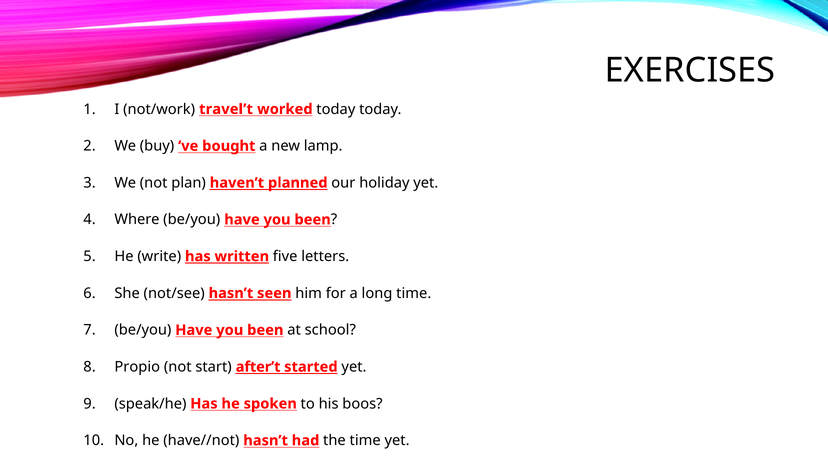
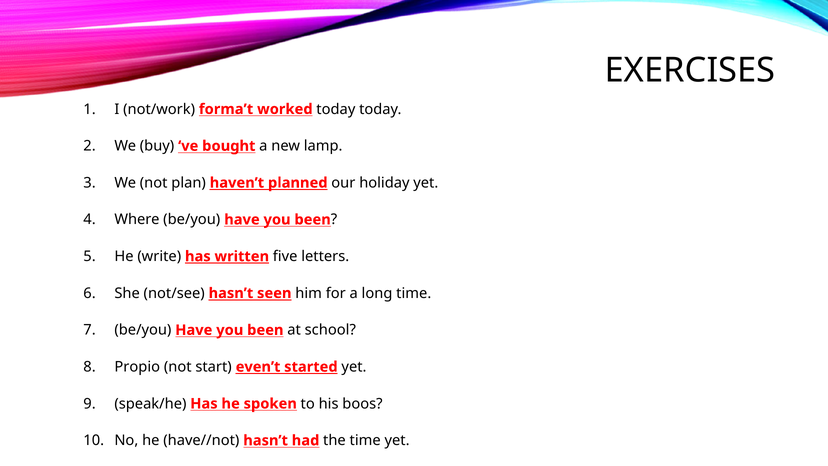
travel’t: travel’t -> forma’t (226, 109)
after’t: after’t -> even’t (258, 367)
